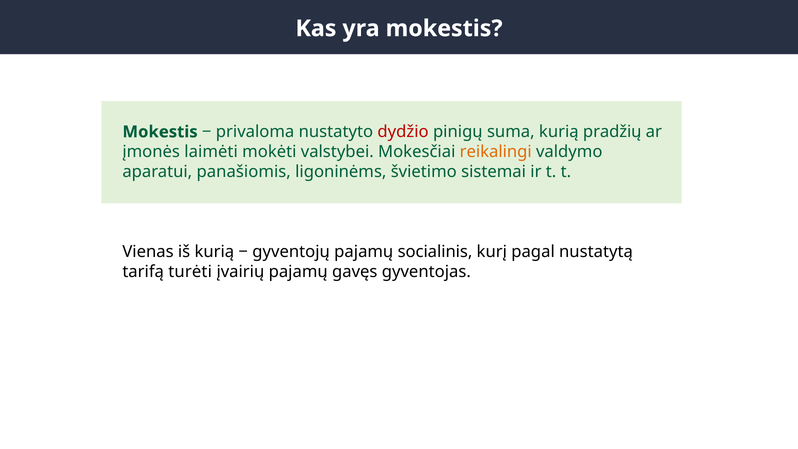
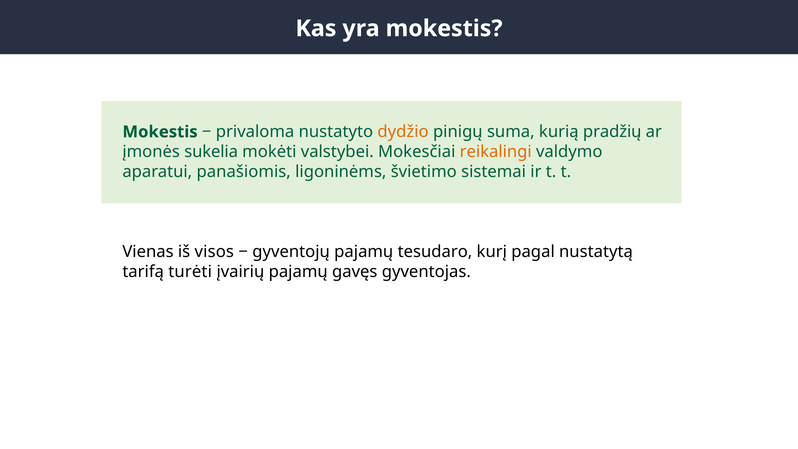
dydžio colour: red -> orange (403, 132)
laimėti: laimėti -> sukelia (211, 152)
iš kurią: kurią -> visos (214, 252)
socialinis: socialinis -> tesudaro (435, 252)
